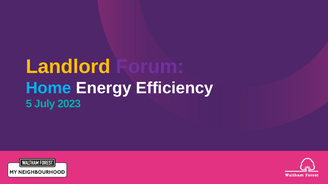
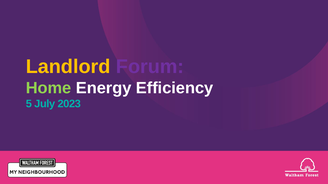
Home colour: light blue -> light green (49, 88)
